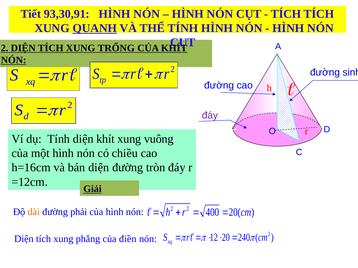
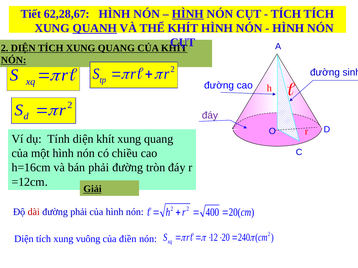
93,30,91: 93,30,91 -> 62,28,67 (67, 14)
HÌNH underline: none -> present (188, 14)
THỂ TÍNH: TÍNH -> KHÍT (183, 28)
TÍCH XUNG TRỐNG: TRỐNG -> QUANG (116, 48)
vuông: vuông -> quang (159, 139)
bán diện: diện -> phải (99, 168)
dài colour: orange -> red (34, 212)
phẳng: phẳng -> vuông (88, 239)
